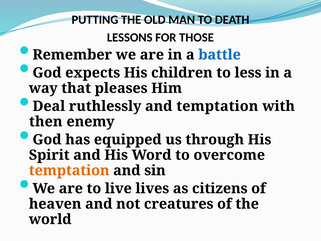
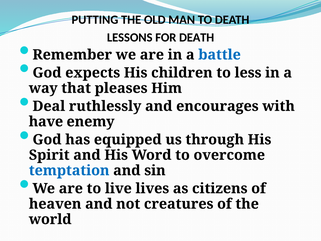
FOR THOSE: THOSE -> DEATH (197, 37)
and temptation: temptation -> encourages (217, 106)
then: then -> have (46, 122)
temptation colour: orange -> blue (69, 170)
